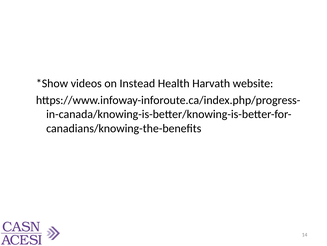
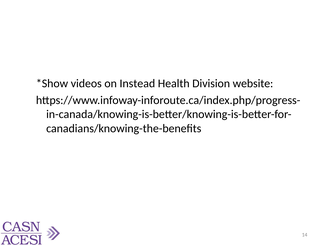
Harvath: Harvath -> Division (211, 83)
